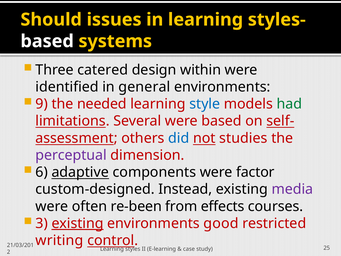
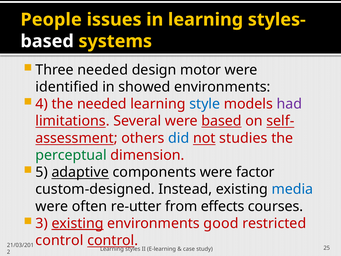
Should: Should -> People (51, 20)
Three catered: catered -> needed (103, 70)
within: within -> motor (201, 70)
general: general -> showed (144, 87)
9: 9 -> 4 (42, 104)
had colour: green -> purple (289, 104)
based underline: none -> present (221, 121)
perceptual colour: purple -> green (71, 155)
6: 6 -> 5 (42, 172)
media colour: purple -> blue (292, 189)
re-been: re-been -> re-utter (136, 206)
writing: writing -> control (59, 240)
